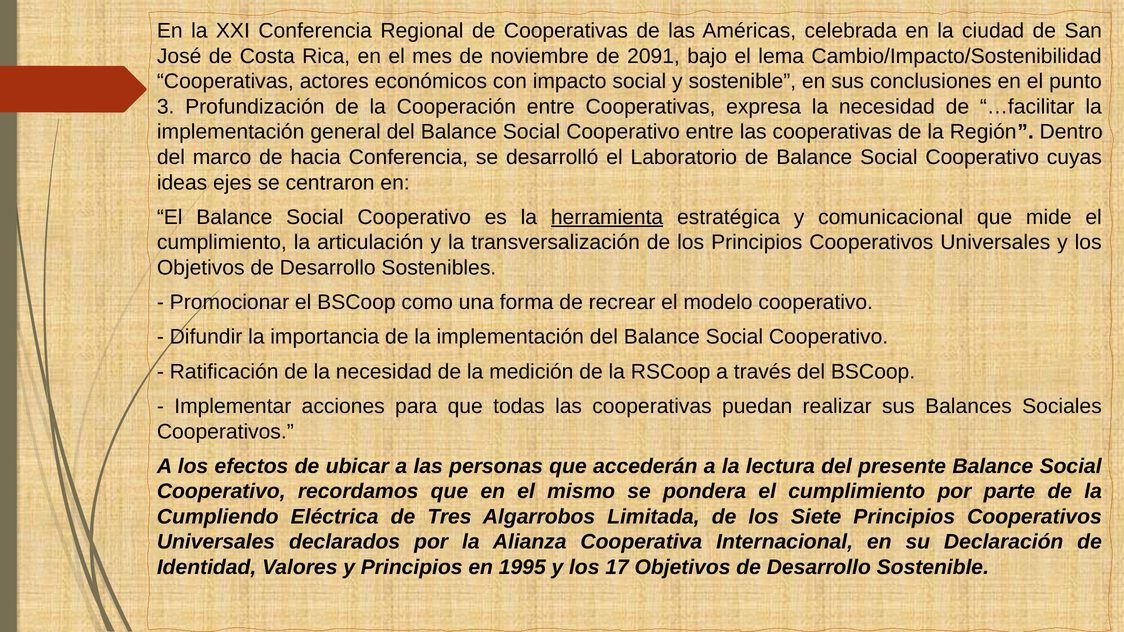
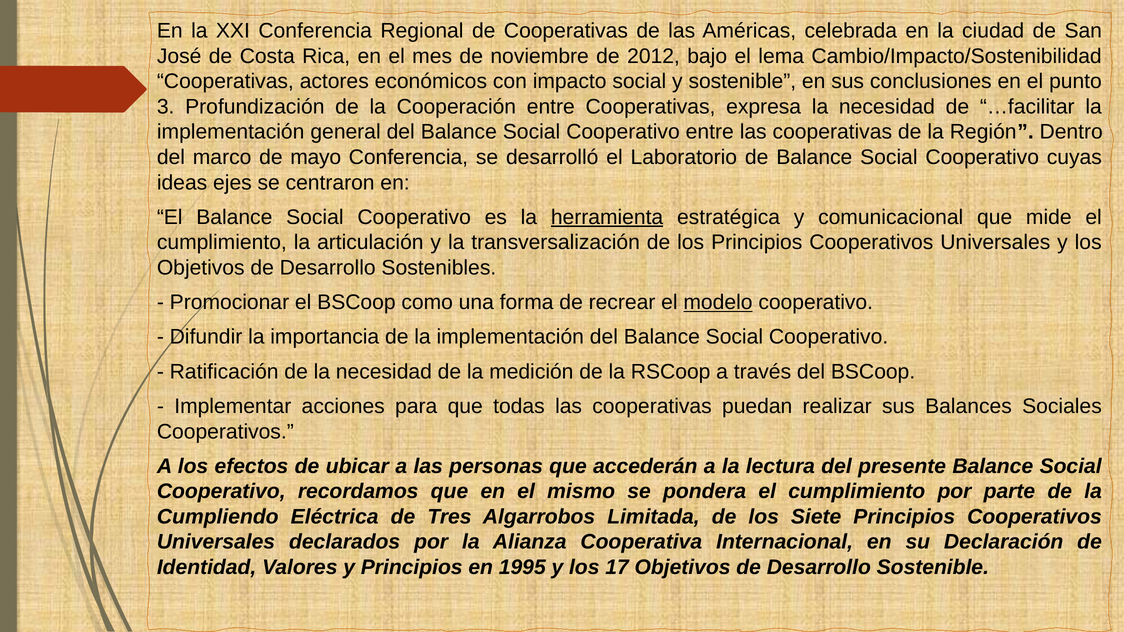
2091: 2091 -> 2012 (654, 56)
hacia: hacia -> mayo (316, 157)
modelo underline: none -> present (718, 302)
